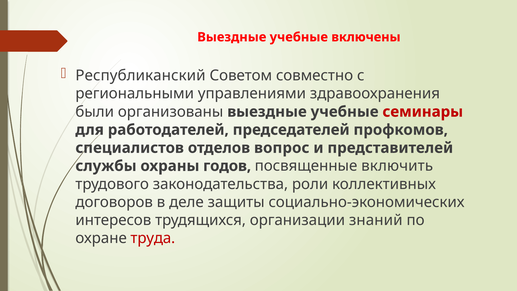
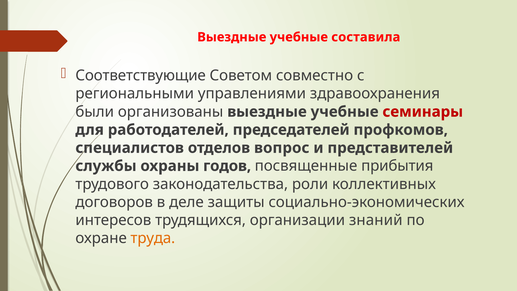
включены: включены -> составила (366, 37)
Республиканский: Республиканский -> Соответствующие (141, 76)
включить: включить -> прибытия (397, 166)
труда colour: red -> orange (153, 238)
